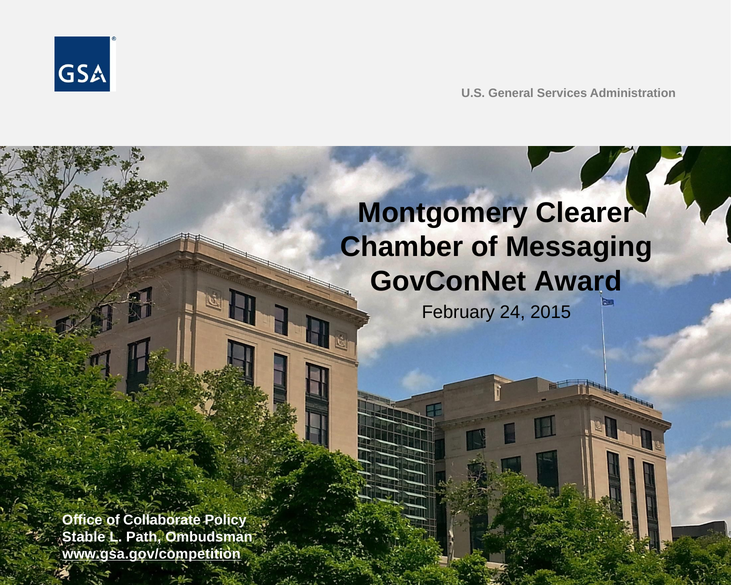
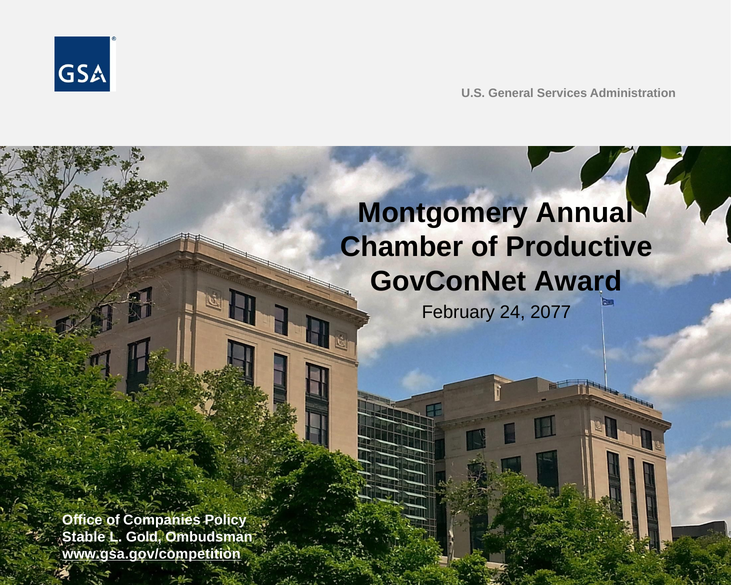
Clearer: Clearer -> Annual (585, 213)
Messaging: Messaging -> Productive (579, 247)
2015: 2015 -> 2077 (551, 312)
Collaborate: Collaborate -> Companies (162, 520)
Path: Path -> Gold (144, 537)
